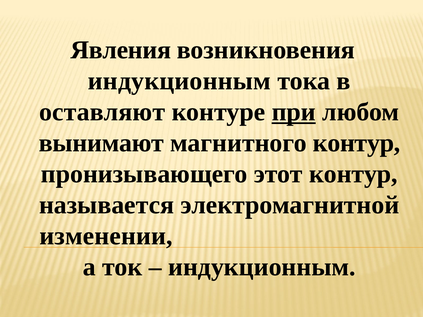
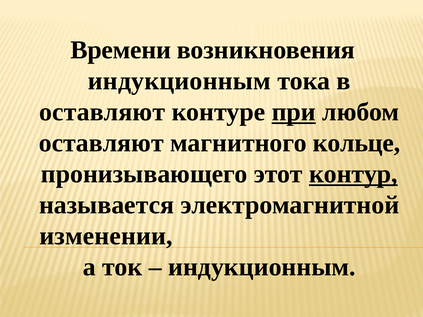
Явления: Явления -> Времени (121, 50)
вынимают: вынимают -> оставляют (101, 143)
магнитного контур: контур -> кольце (357, 143)
контур underline: none -> present (353, 174)
